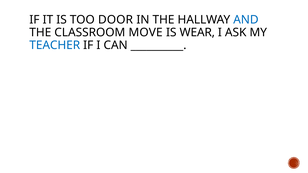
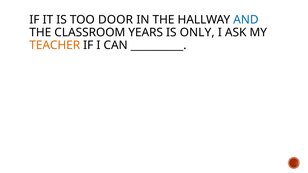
MOVE: MOVE -> YEARS (146, 33)
WEAR: WEAR -> ONLY (197, 33)
TEACHER colour: blue -> orange (55, 45)
